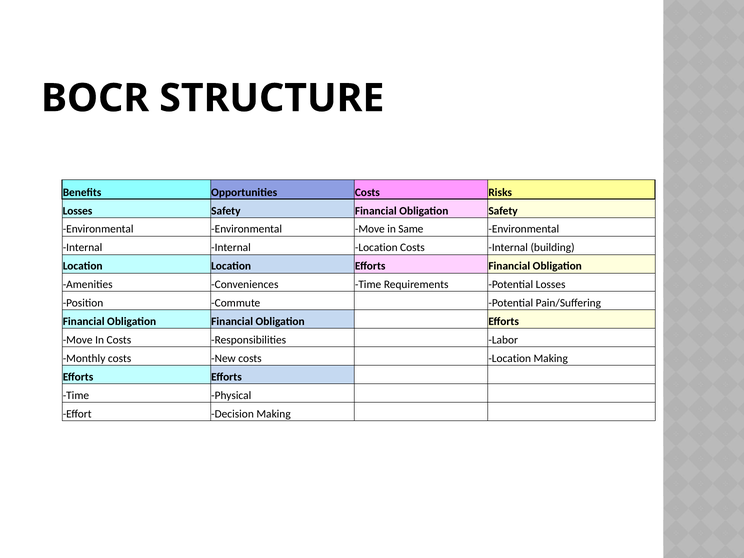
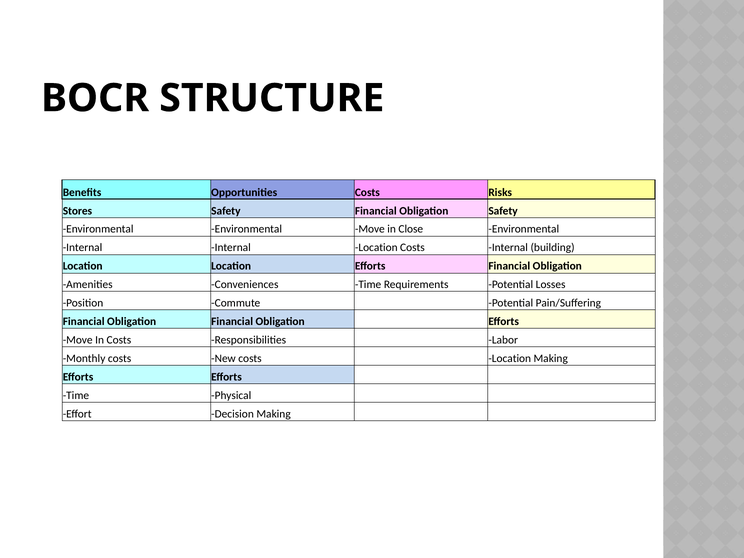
Losses: Losses -> Stores (77, 211)
Same: Same -> Close (411, 229)
